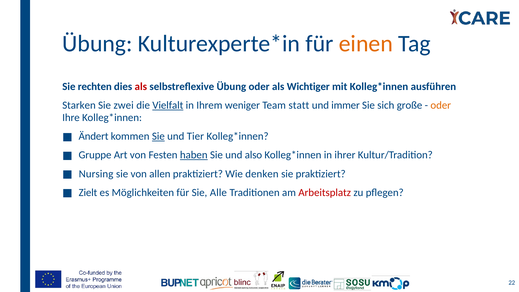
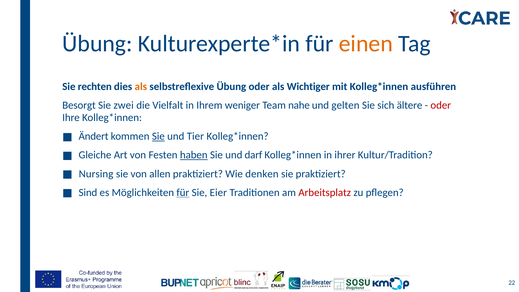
als colour: red -> orange (141, 87)
Starken: Starken -> Besorgt (79, 105)
Vielfalt underline: present -> none (168, 105)
statt: statt -> nahe (299, 105)
immer: immer -> gelten (345, 105)
große: große -> ältere (410, 105)
oder colour: orange -> red (441, 105)
Gruppe: Gruppe -> Gleiche (95, 155)
also: also -> darf (253, 155)
Zielt: Zielt -> Sind (88, 193)
für underline: none -> present (183, 193)
Alle: Alle -> Eier (218, 193)
